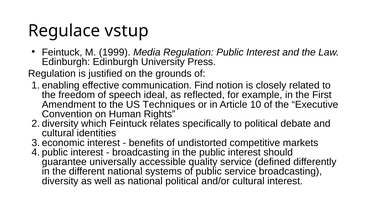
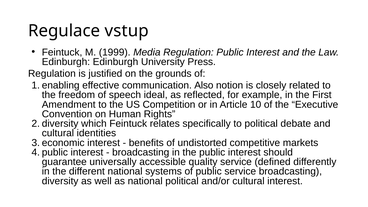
Find: Find -> Also (204, 85)
Techniques: Techniques -> Competition (169, 105)
